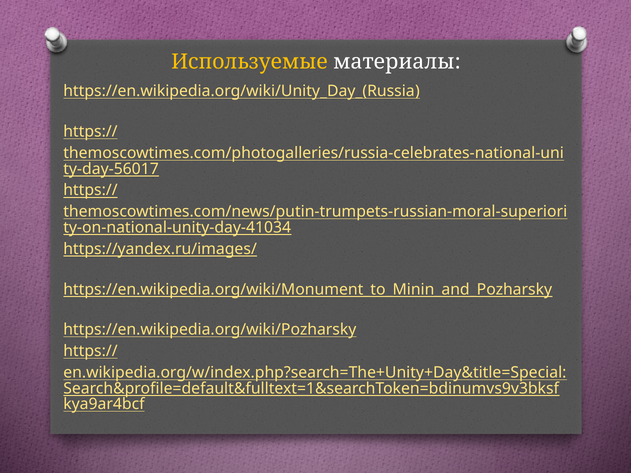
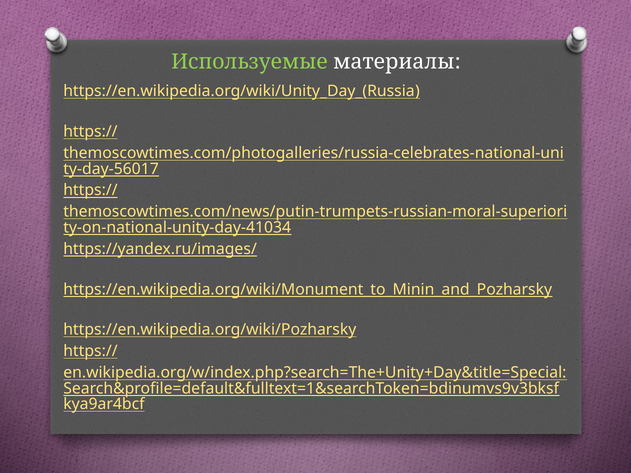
Используемые colour: yellow -> light green (249, 62)
